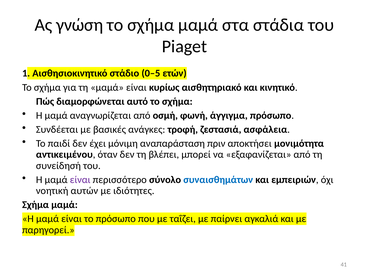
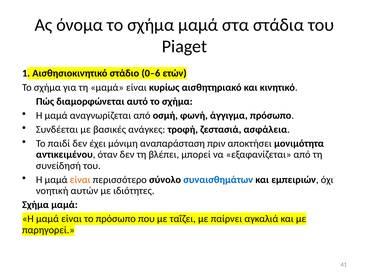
γνώση: γνώση -> όνομα (80, 25)
0–5: 0–5 -> 0–6 (151, 73)
είναι colour: purple -> orange (80, 180)
